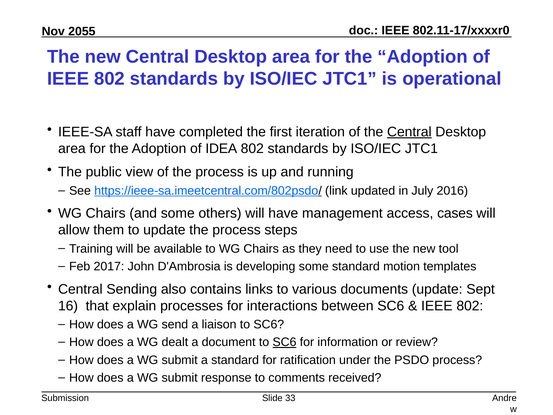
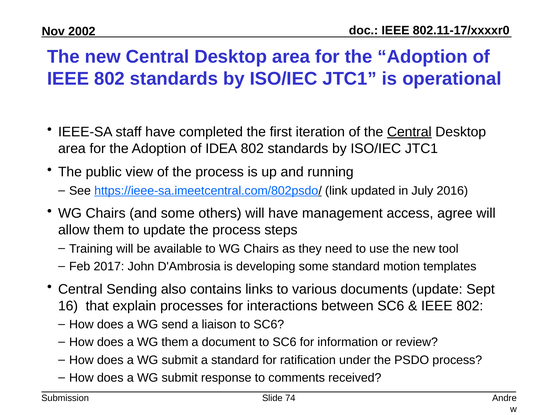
2055: 2055 -> 2002 (82, 31)
cases: cases -> agree (455, 213)
WG dealt: dealt -> them (175, 342)
SC6 underline: present -> none (284, 342)
33: 33 -> 74 (290, 398)
